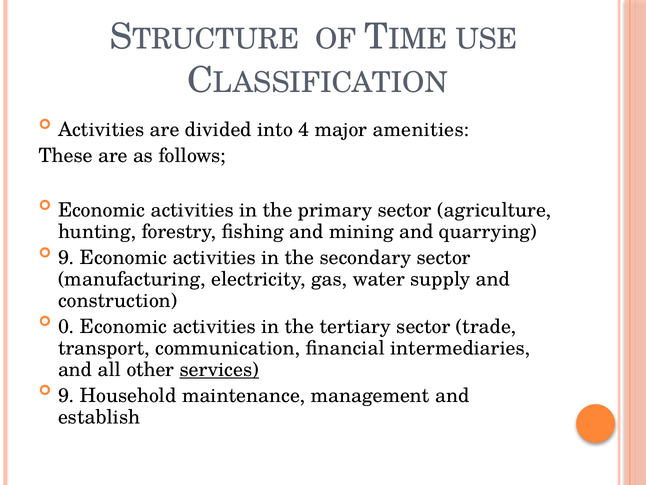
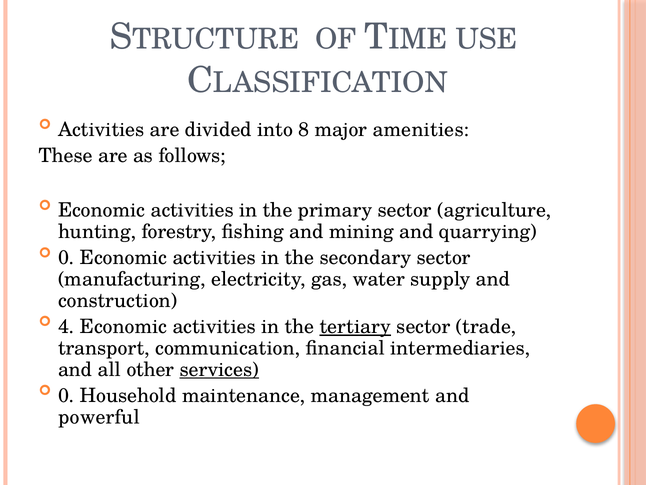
4: 4 -> 8 (304, 129)
9: 9 -> 0 (66, 258)
0: 0 -> 4 (66, 326)
tertiary underline: none -> present (355, 326)
9: 9 -> 0 (66, 395)
establish: establish -> powerful (99, 417)
